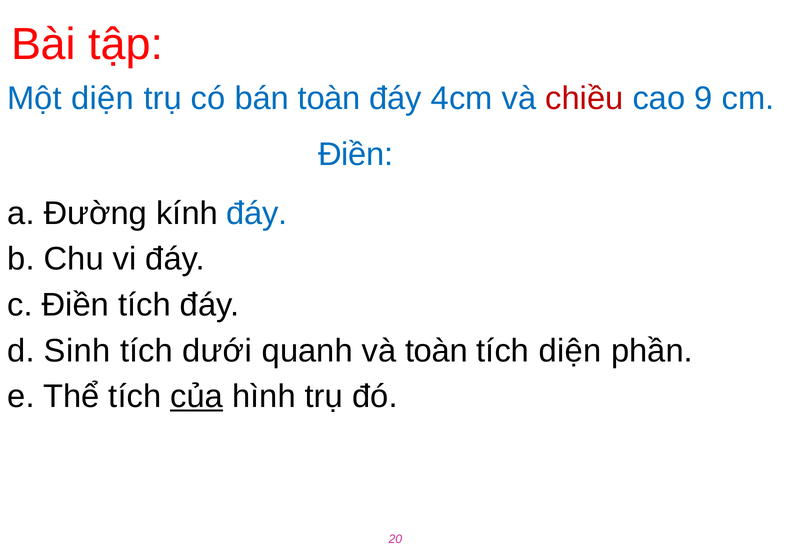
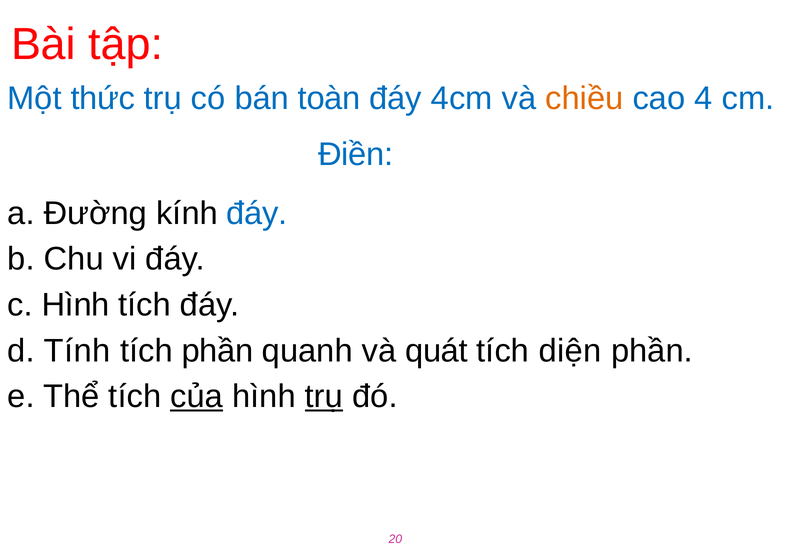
Một diện: diện -> thức (103, 98)
chiều colour: red -> orange (584, 98)
9: 9 -> 4 (704, 98)
c Điền: Điền -> Hình (76, 305)
Sinh: Sinh -> Tính (77, 351)
tích dưới: dưới -> phần (217, 351)
và toàn: toàn -> quát (437, 351)
trụ underline: none -> present (324, 396)
